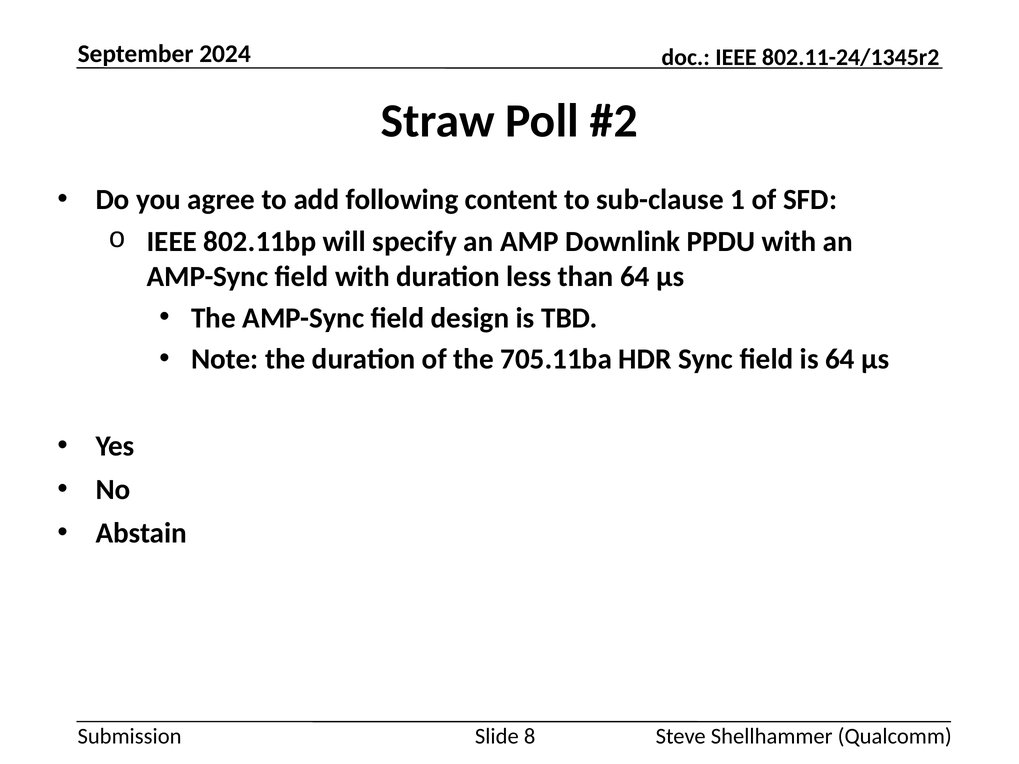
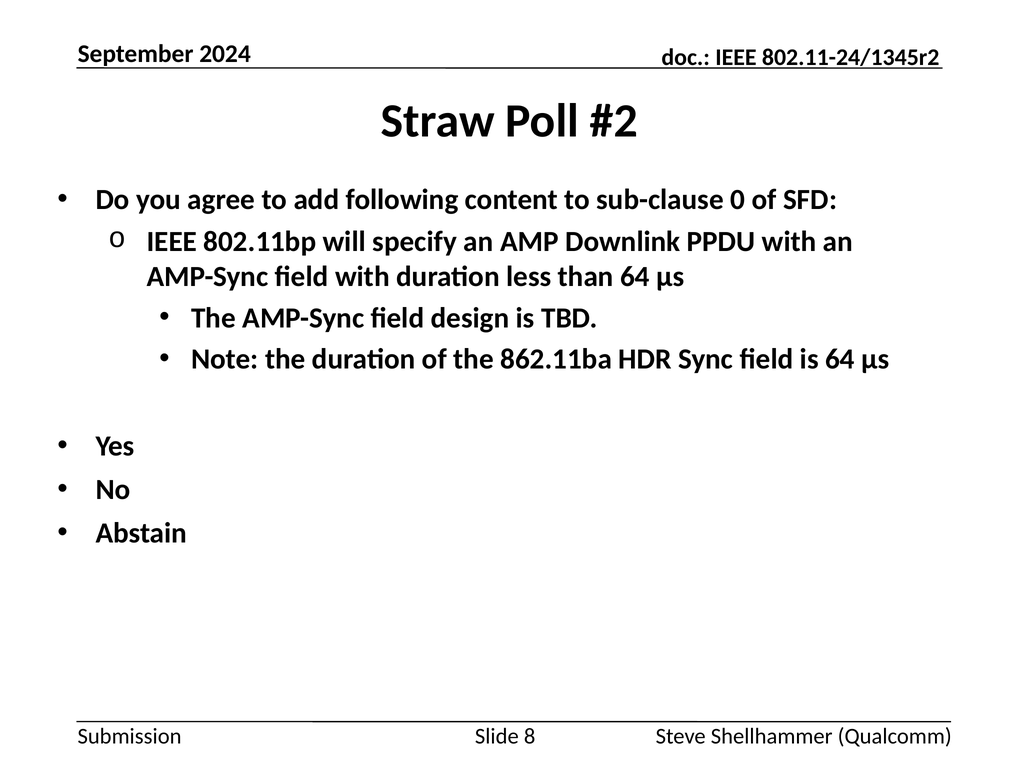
1: 1 -> 0 (738, 200)
705.11ba: 705.11ba -> 862.11ba (556, 359)
